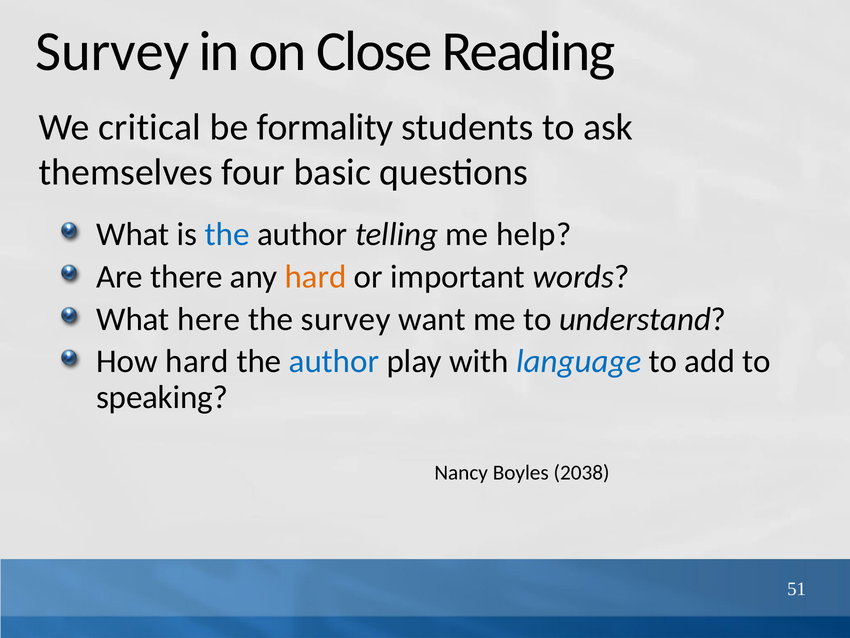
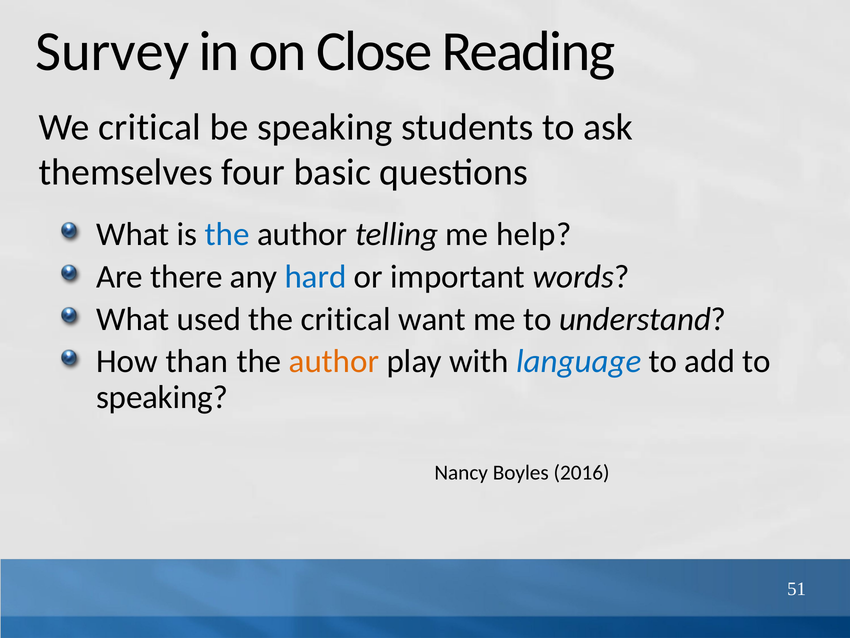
be formality: formality -> speaking (325, 127)
hard colour: orange -> blue (316, 277)
here: here -> used (209, 319)
the survey: survey -> critical (346, 319)
How hard: hard -> than (197, 361)
author colour: blue -> orange (334, 361)
2038: 2038 -> 2016 (582, 472)
